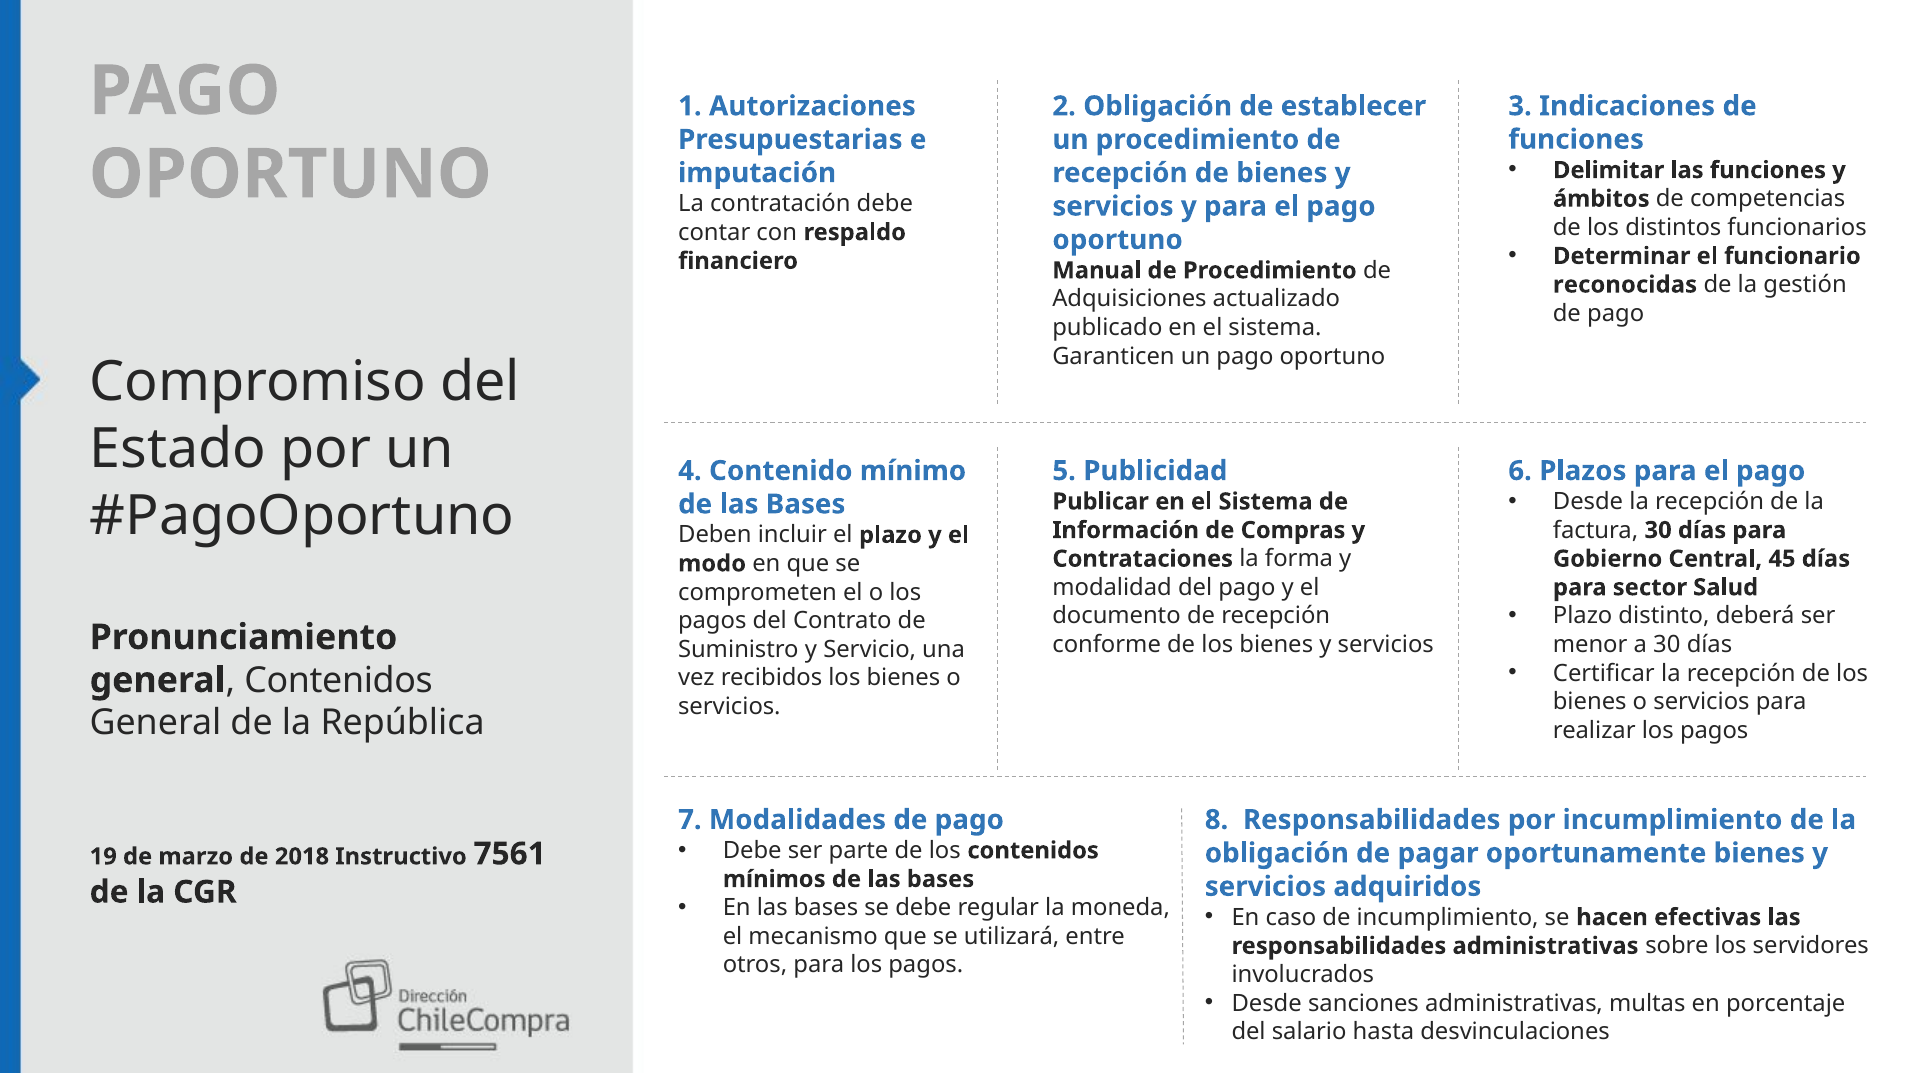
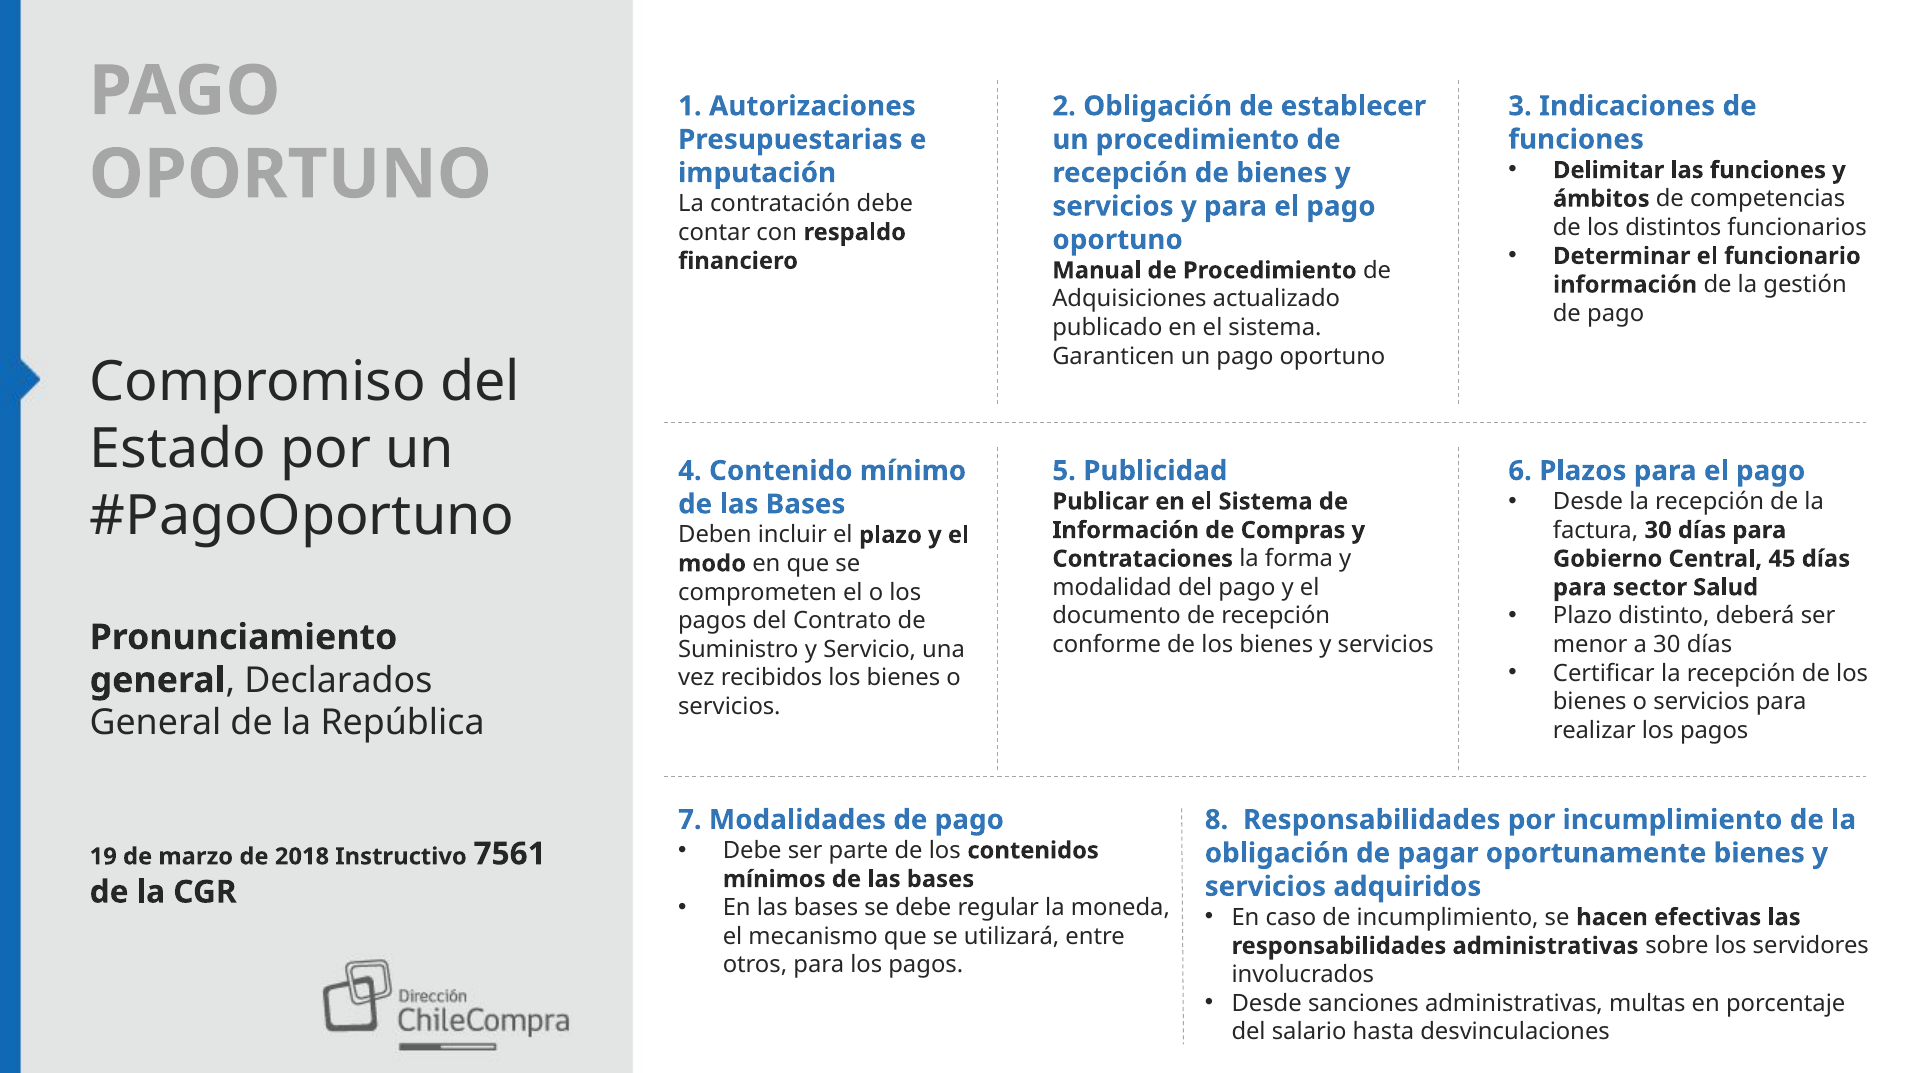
reconocidas: reconocidas -> información (1625, 285)
Contenidos: Contenidos -> Declarados (338, 680)
